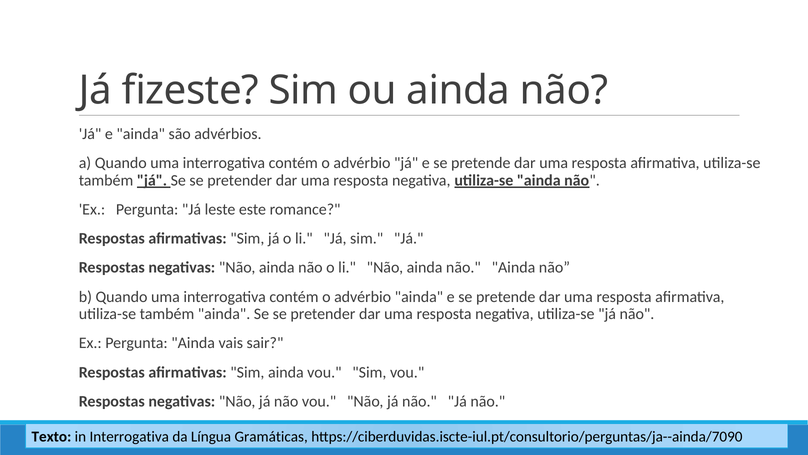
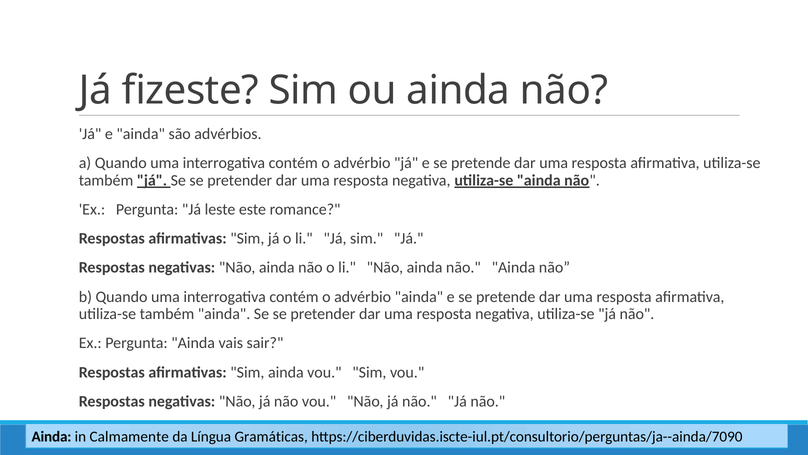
Texto: Texto -> Ainda (52, 436)
in Interrogativa: Interrogativa -> Calmamente (129, 436)
